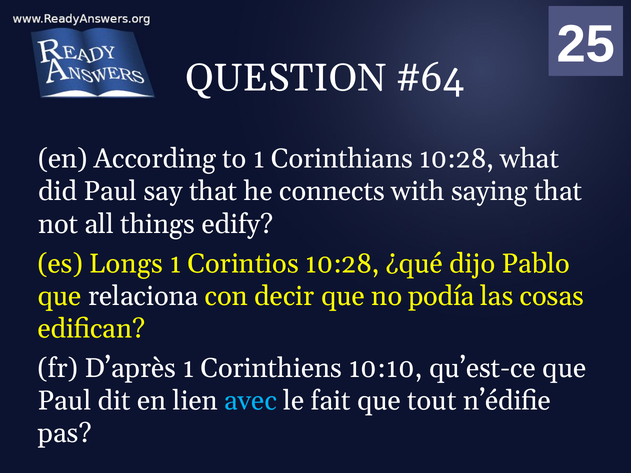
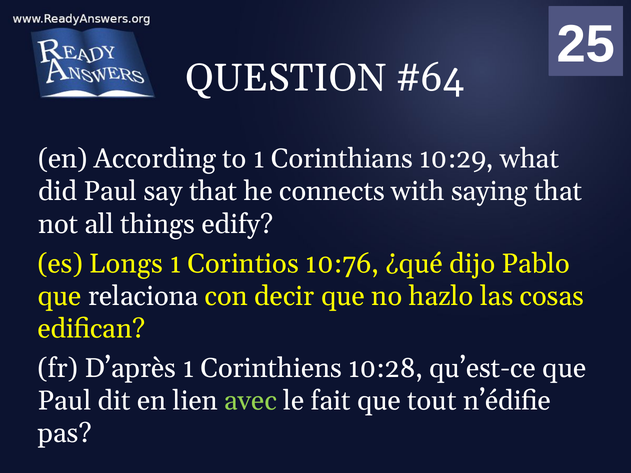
Corinthians 10:28: 10:28 -> 10:29 (457, 159)
Corintios 10:28: 10:28 -> 10:76 (342, 264)
podía: podía -> hazlo (441, 296)
10:10: 10:10 -> 10:28 (386, 368)
avec colour: light blue -> light green (251, 401)
